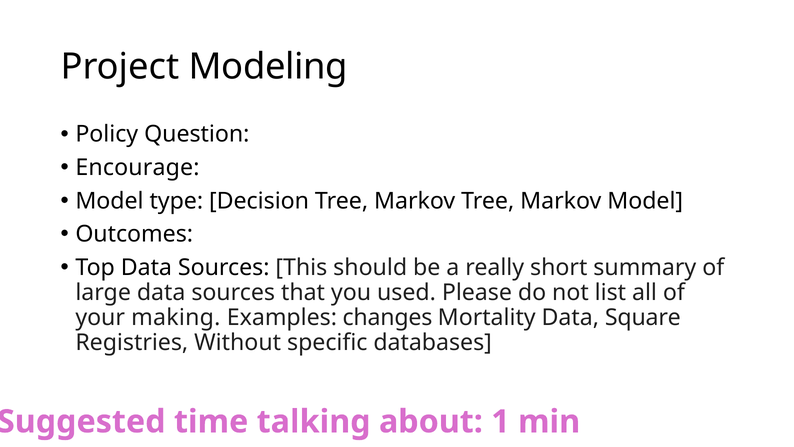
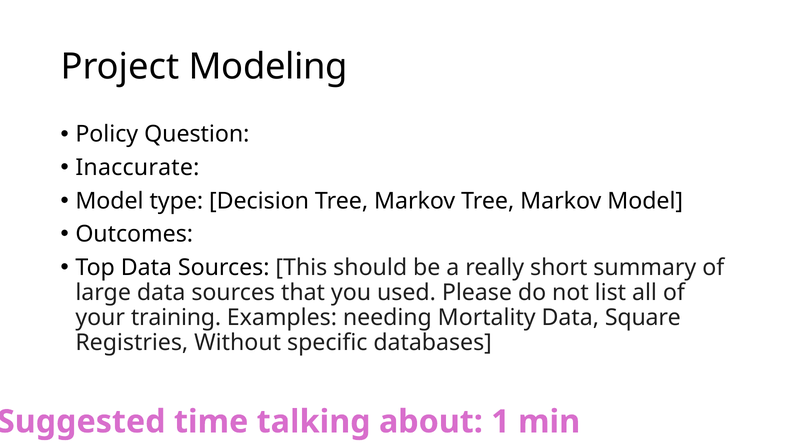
Encourage: Encourage -> Inaccurate (137, 167)
making: making -> training (176, 317)
changes: changes -> needing (387, 317)
